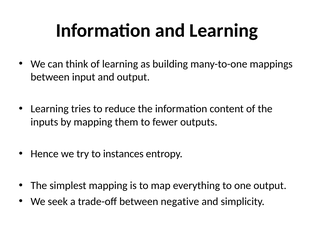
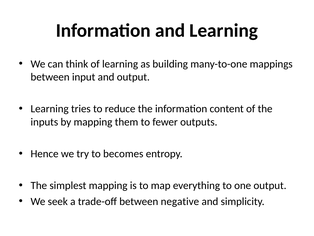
instances: instances -> becomes (123, 153)
